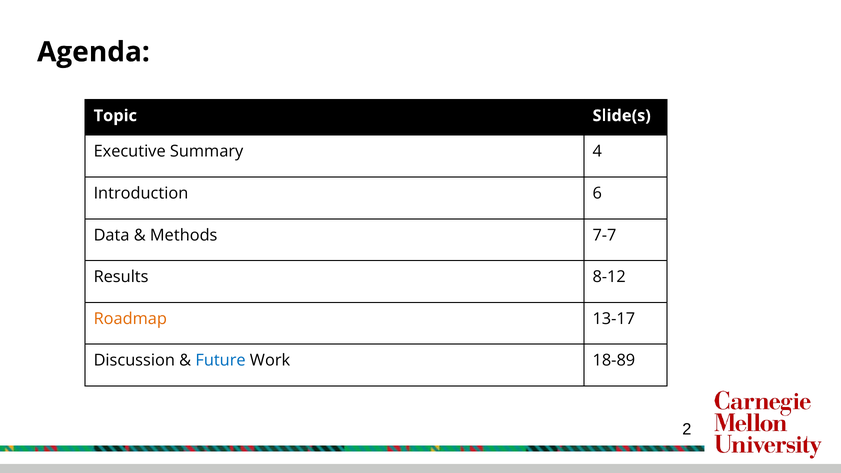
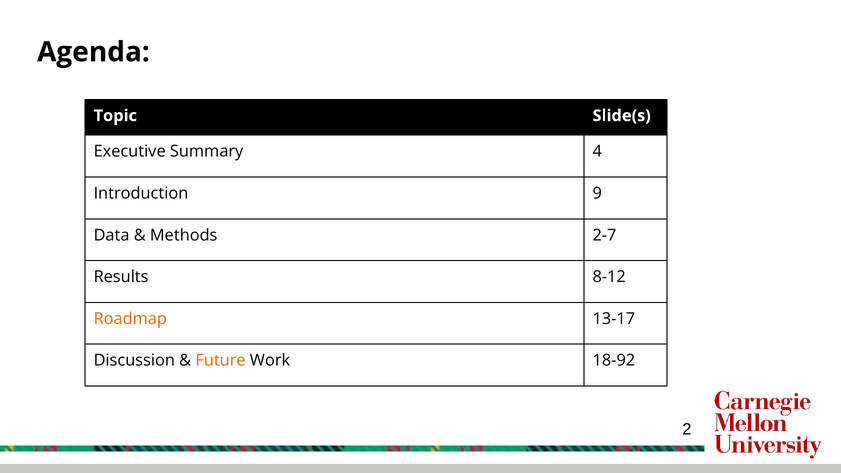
6: 6 -> 9 (597, 193)
7-7: 7-7 -> 2-7 (604, 235)
Future colour: blue -> orange (221, 361)
18-89: 18-89 -> 18-92 (614, 361)
